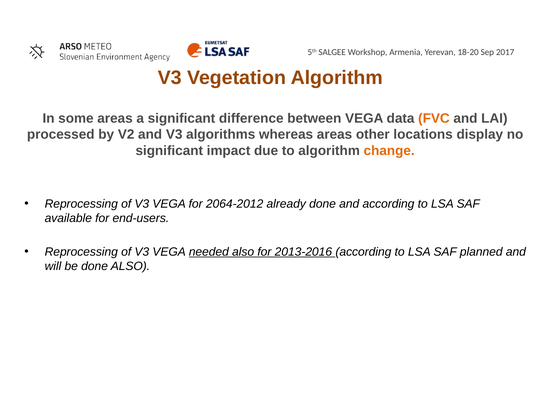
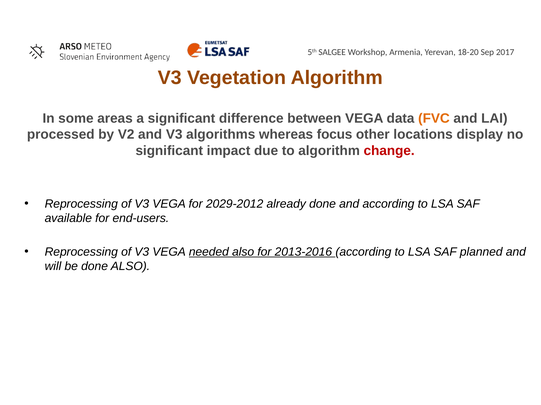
whereas areas: areas -> focus (335, 135)
change colour: orange -> red (389, 151)
2064-2012: 2064-2012 -> 2029-2012 (235, 204)
